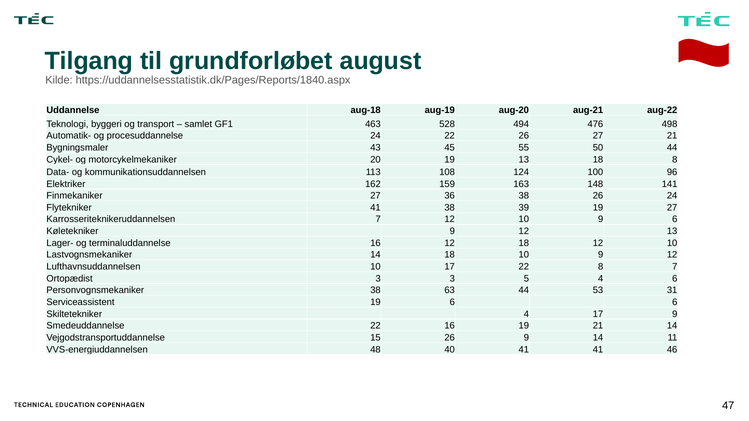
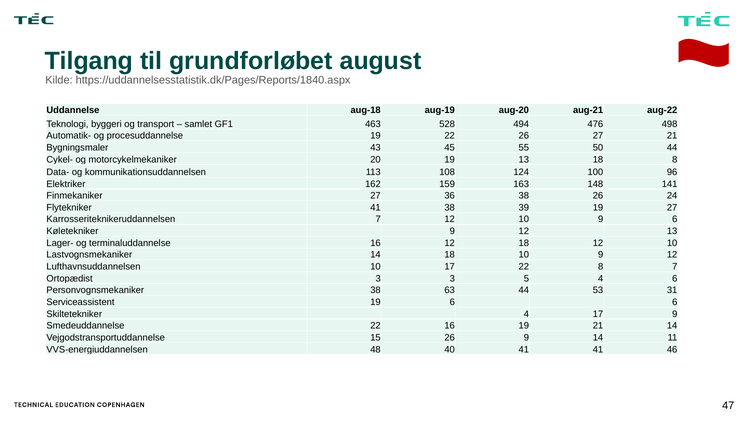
procesuddannelse 24: 24 -> 19 (375, 136)
